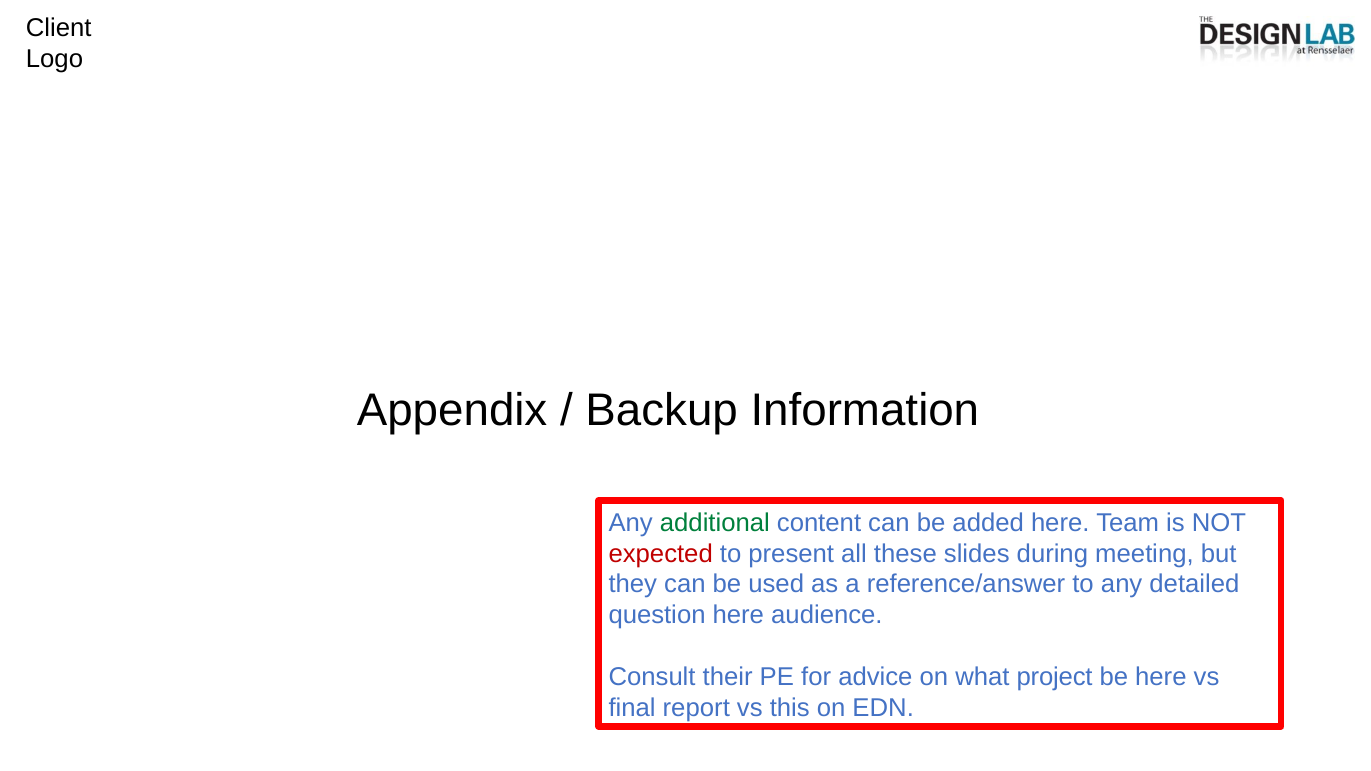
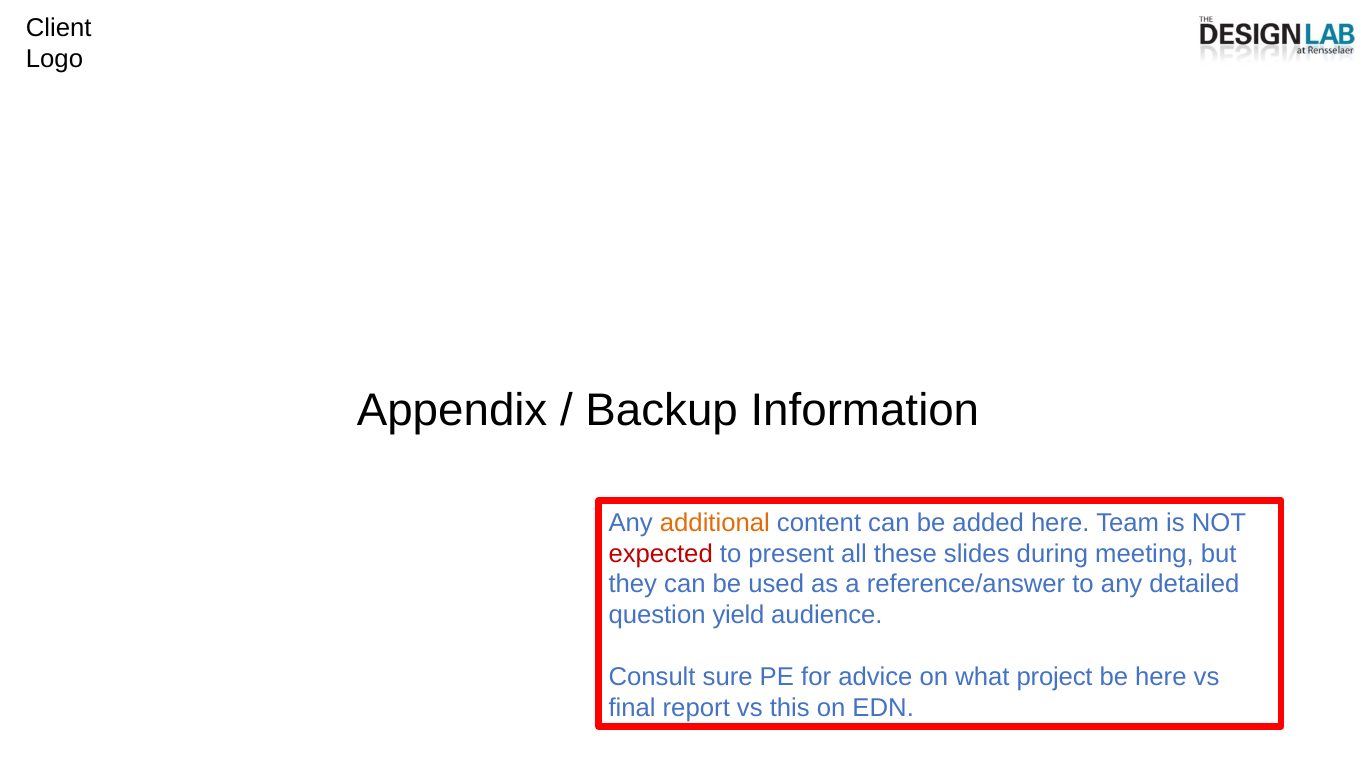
additional colour: green -> orange (715, 523)
question here: here -> yield (738, 615)
their: their -> sure (728, 677)
